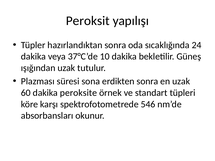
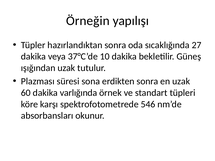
Peroksit: Peroksit -> Örneğin (88, 21)
24: 24 -> 27 (197, 45)
peroksite: peroksite -> varlığında (79, 93)
